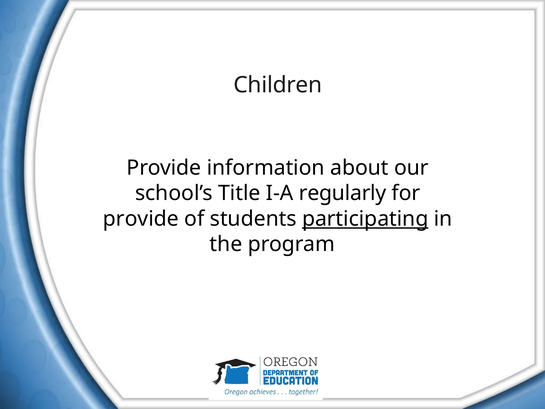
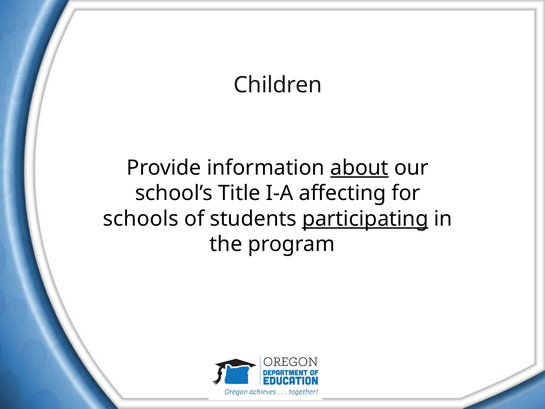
about underline: none -> present (359, 168)
regularly: regularly -> affecting (343, 193)
provide: provide -> schools (141, 219)
